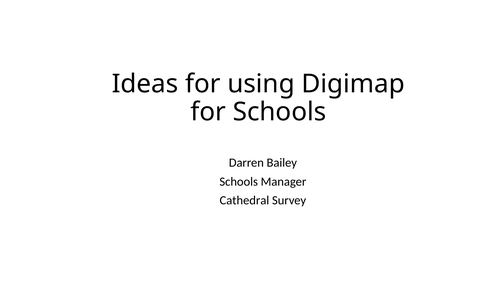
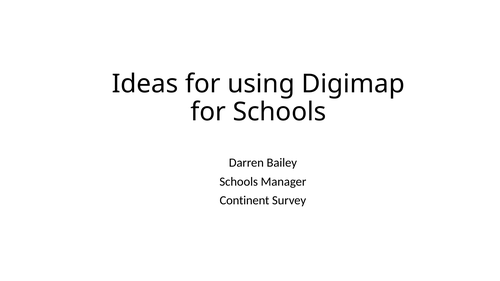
Cathedral: Cathedral -> Continent (244, 200)
